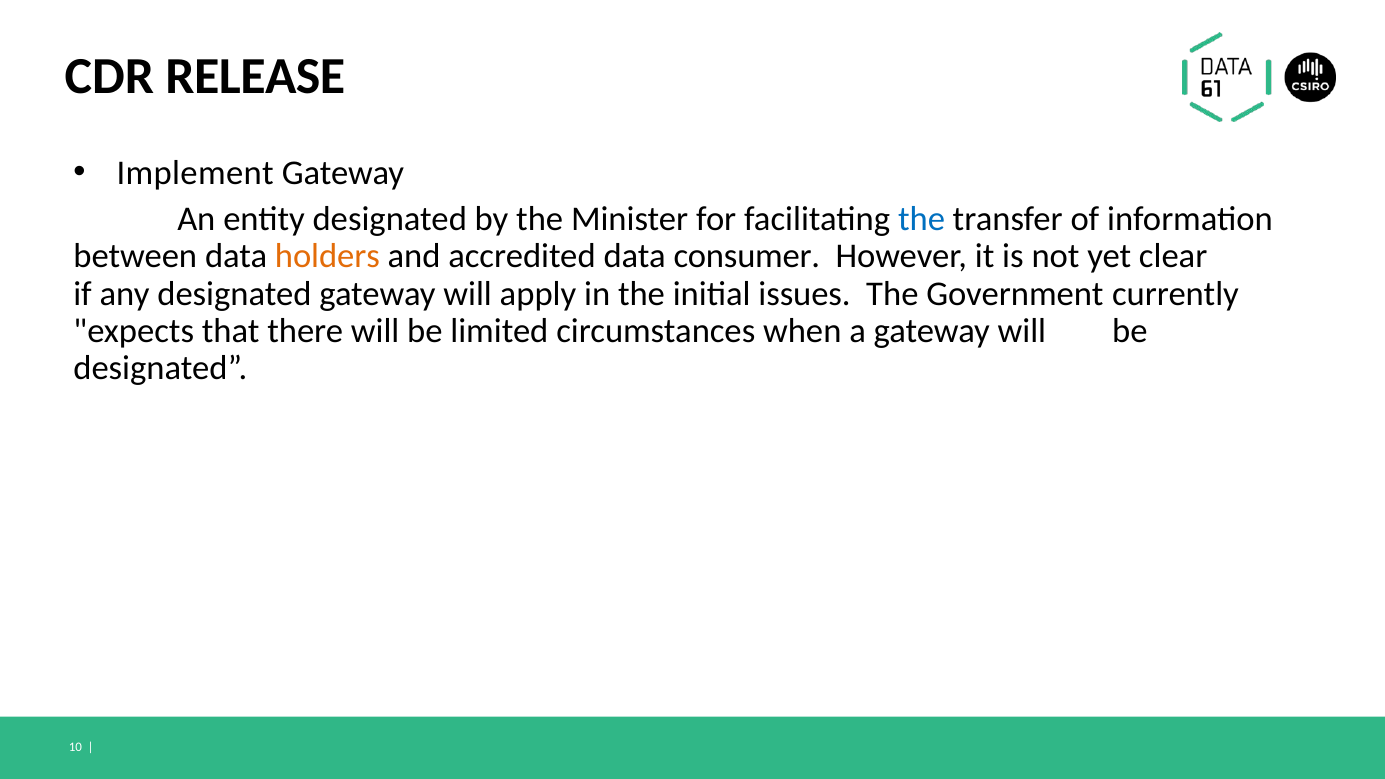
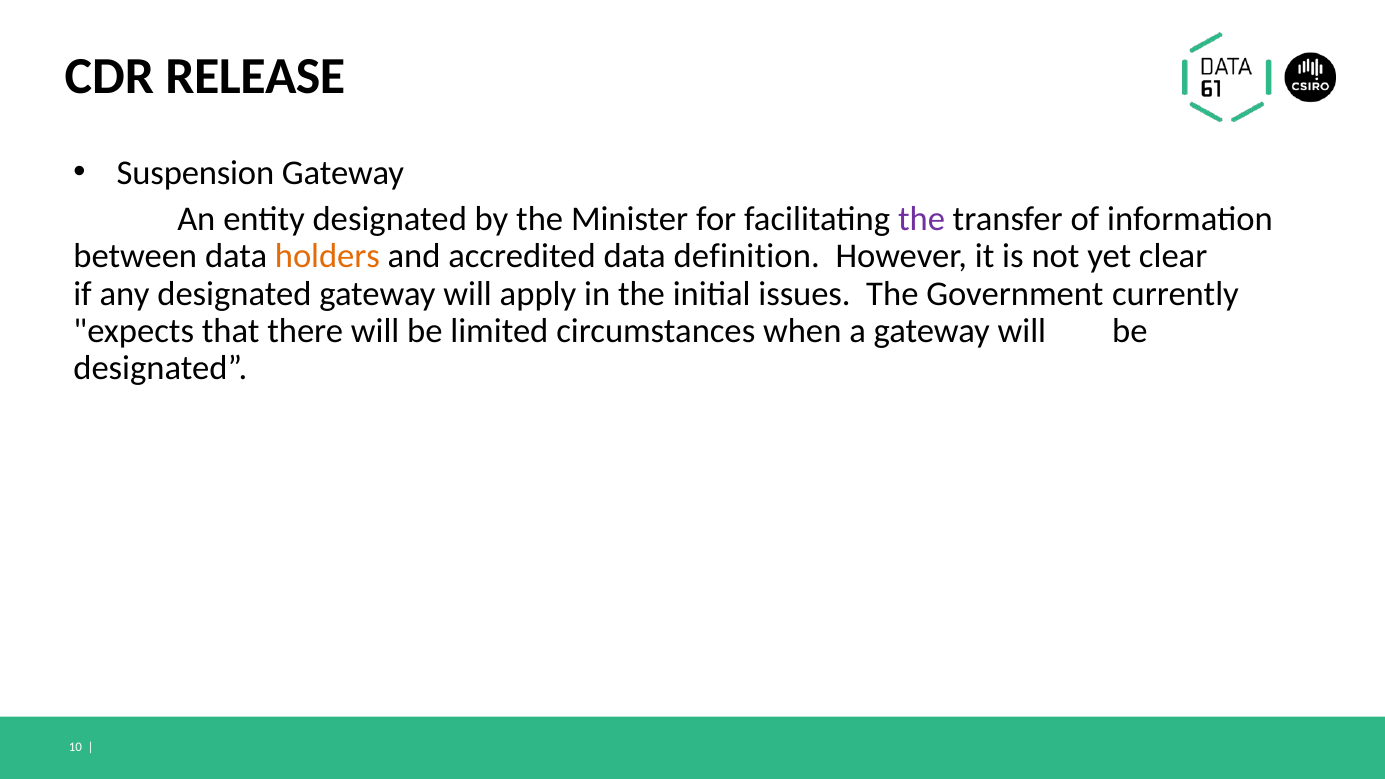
Implement: Implement -> Suspension (195, 173)
the colour: blue -> purple (922, 219)
consumer: consumer -> definition (747, 256)
